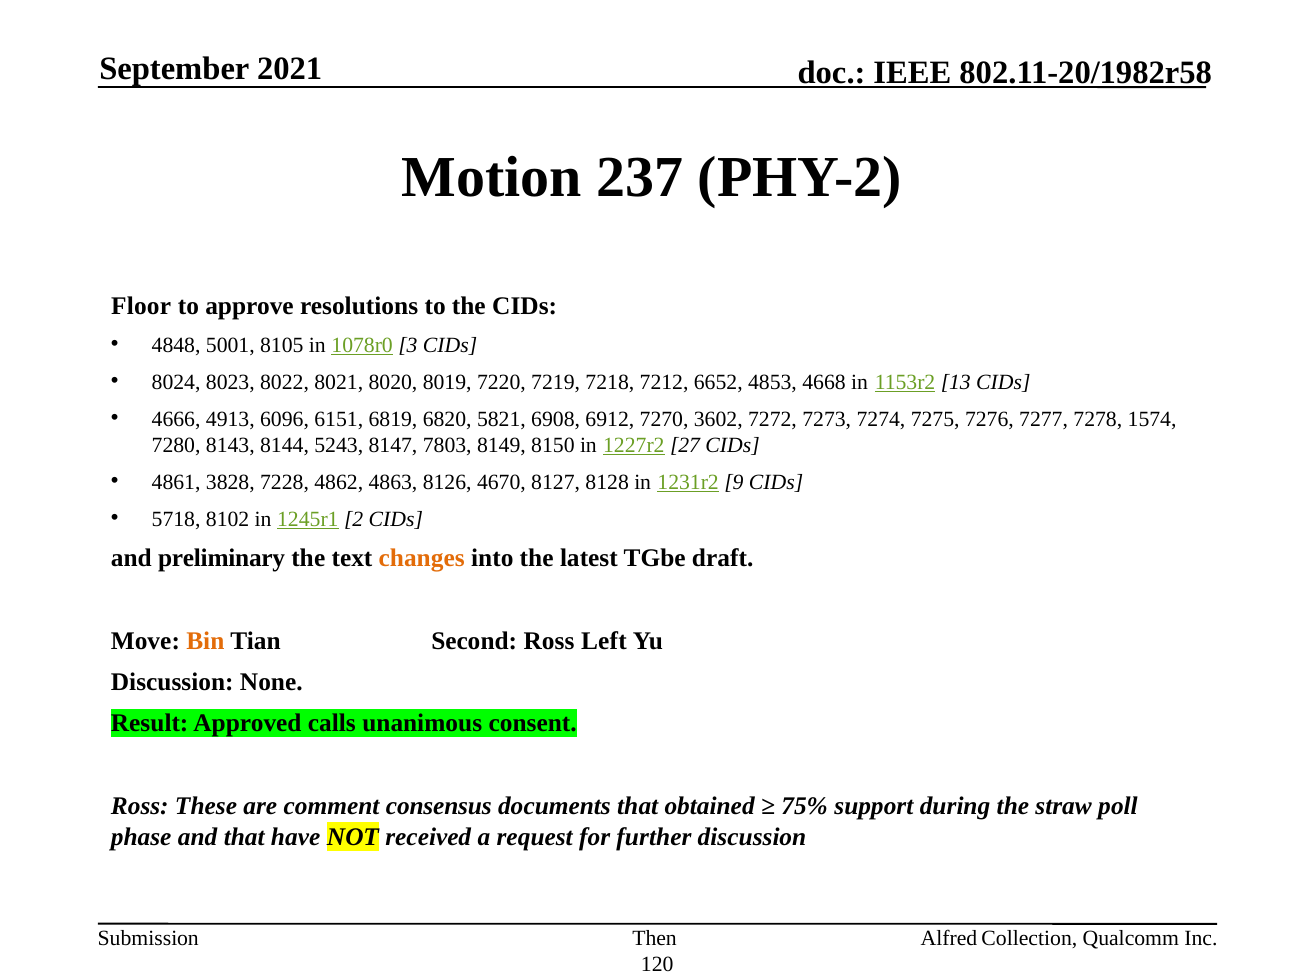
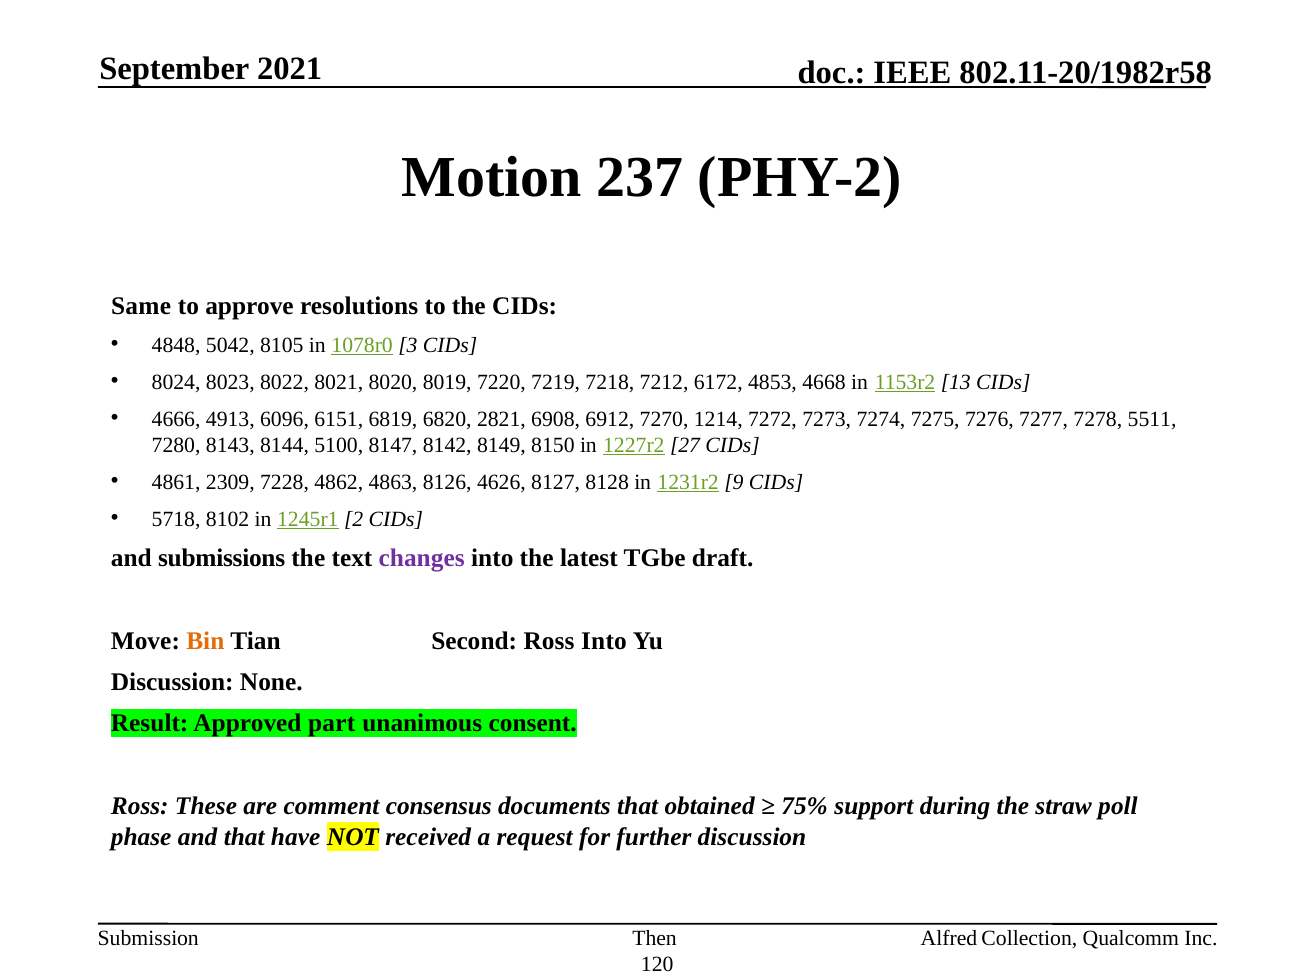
Floor: Floor -> Same (141, 306)
5001: 5001 -> 5042 (230, 345)
6652: 6652 -> 6172 (718, 382)
5821: 5821 -> 2821 (501, 419)
3602: 3602 -> 1214 (718, 419)
1574: 1574 -> 5511 (1152, 419)
5243: 5243 -> 5100 (339, 445)
7803: 7803 -> 8142 (447, 445)
3828: 3828 -> 2309 (230, 482)
4670: 4670 -> 4626 (501, 482)
preliminary: preliminary -> submissions (222, 558)
changes colour: orange -> purple (422, 558)
Ross Left: Left -> Into (604, 641)
calls: calls -> part (332, 724)
